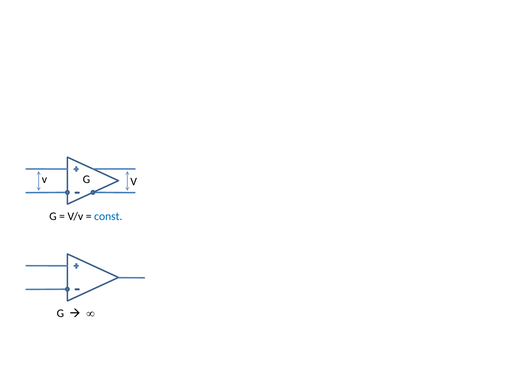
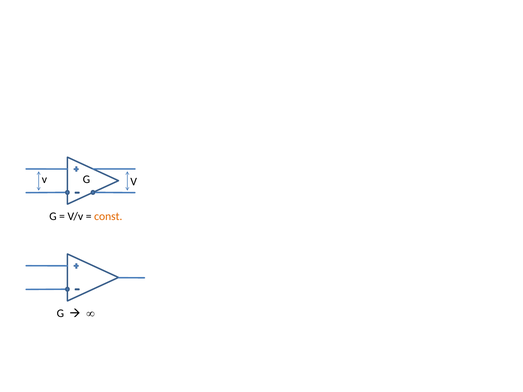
const colour: blue -> orange (108, 217)
